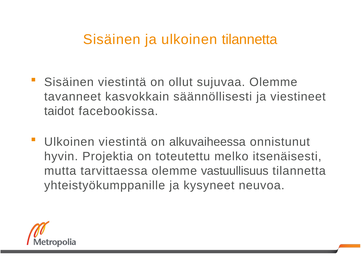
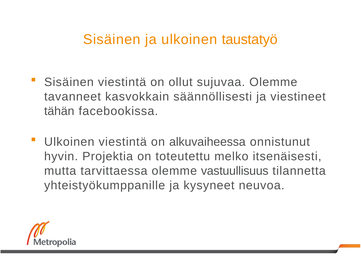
ulkoinen tilannetta: tilannetta -> taustatyö (250, 39)
taidot: taidot -> tähän (59, 111)
